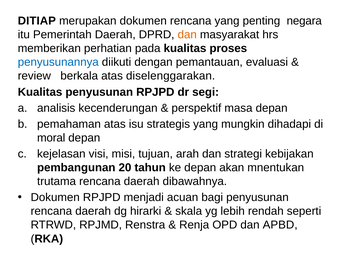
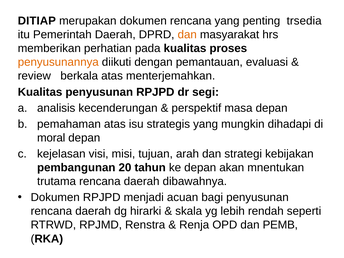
negara: negara -> trsedia (304, 21)
penyusunannya colour: blue -> orange (58, 62)
diselenggarakan: diselenggarakan -> menterjemahkan (171, 76)
APBD: APBD -> PEMB (280, 225)
